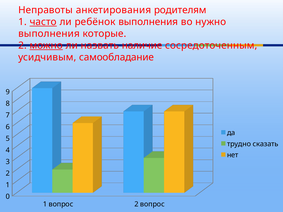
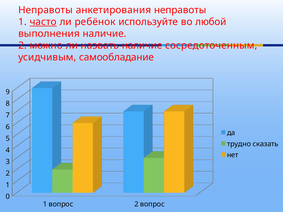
анкетирования родителям: родителям -> неправоты (180, 10)
ребёнок выполнения: выполнения -> используйте (148, 22)
нужно: нужно -> любой (211, 22)
выполнения которые: которые -> наличие (104, 34)
можно underline: present -> none (46, 46)
